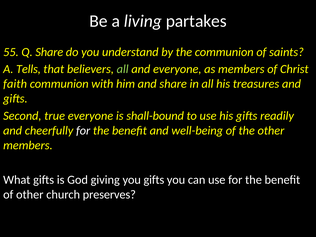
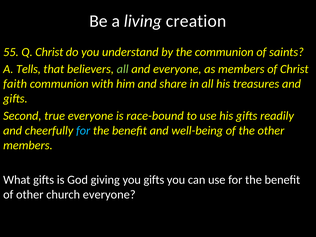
partakes: partakes -> creation (196, 21)
Q Share: Share -> Christ (49, 52)
shall-bound: shall-bound -> race-bound (155, 116)
for colour: white -> light blue (83, 131)
church preserves: preserves -> everyone (109, 195)
